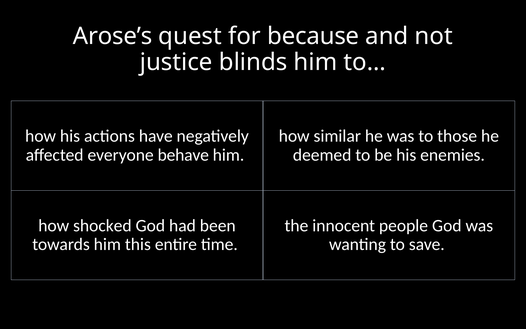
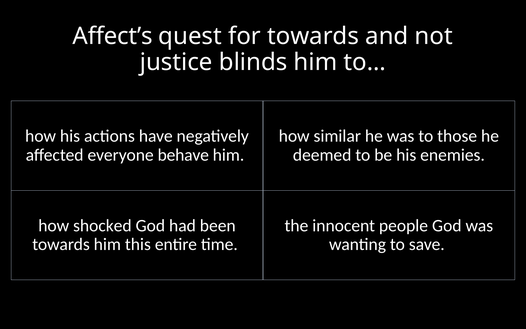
Arose’s: Arose’s -> Affect’s (113, 36)
for because: because -> towards (313, 36)
